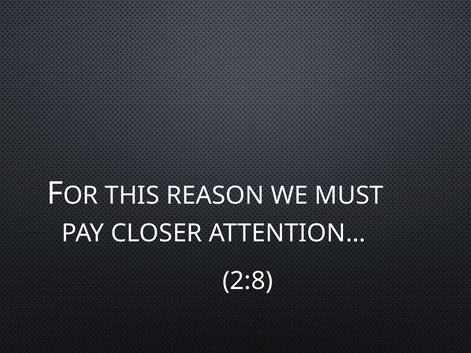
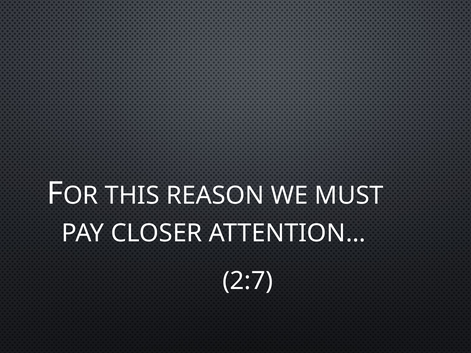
2:8: 2:8 -> 2:7 (248, 281)
